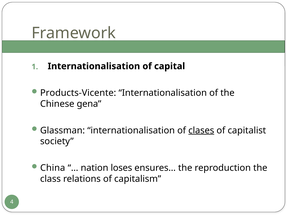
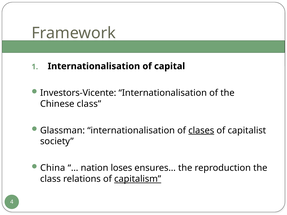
Products-Vicente: Products-Vicente -> Investors-Vicente (78, 93)
Chinese gena: gena -> class (89, 104)
capitalism underline: none -> present (138, 179)
